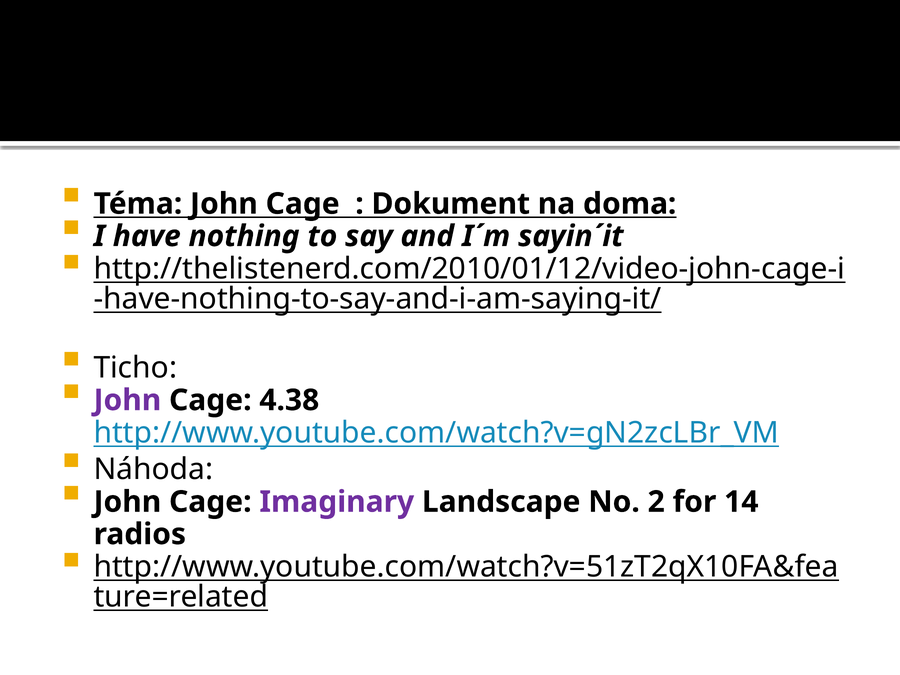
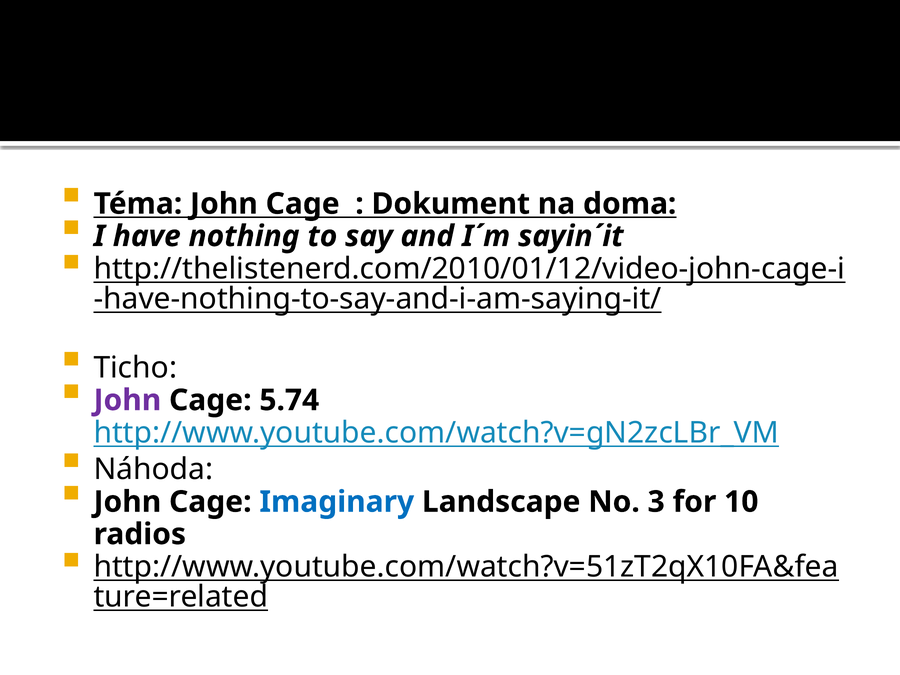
4.38: 4.38 -> 5.74 (289, 400)
Imaginary colour: purple -> blue (337, 502)
2: 2 -> 3 (656, 502)
14: 14 -> 10 (741, 502)
